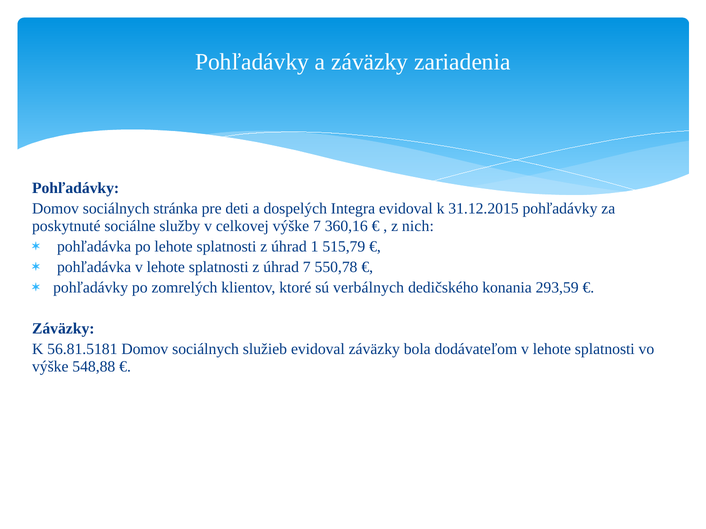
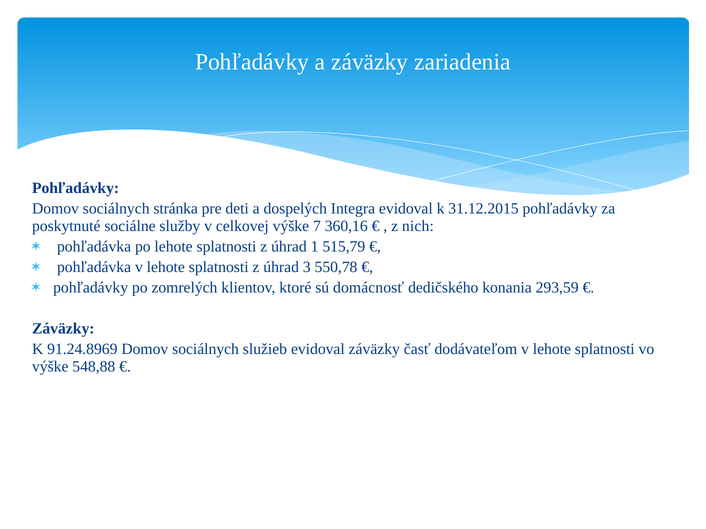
úhrad 7: 7 -> 3 (307, 267)
verbálnych: verbálnych -> domácnosť (369, 288)
56.81.5181: 56.81.5181 -> 91.24.8969 (82, 350)
bola: bola -> časť (417, 350)
